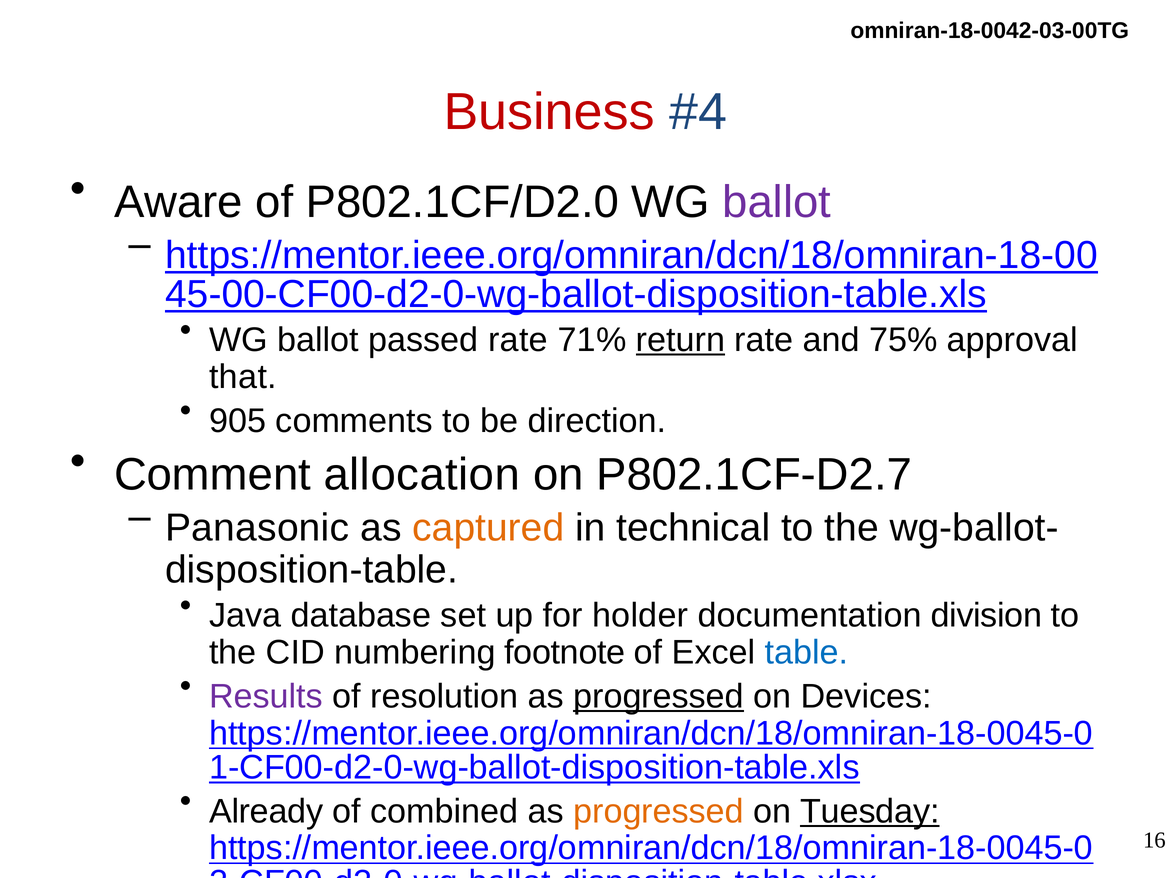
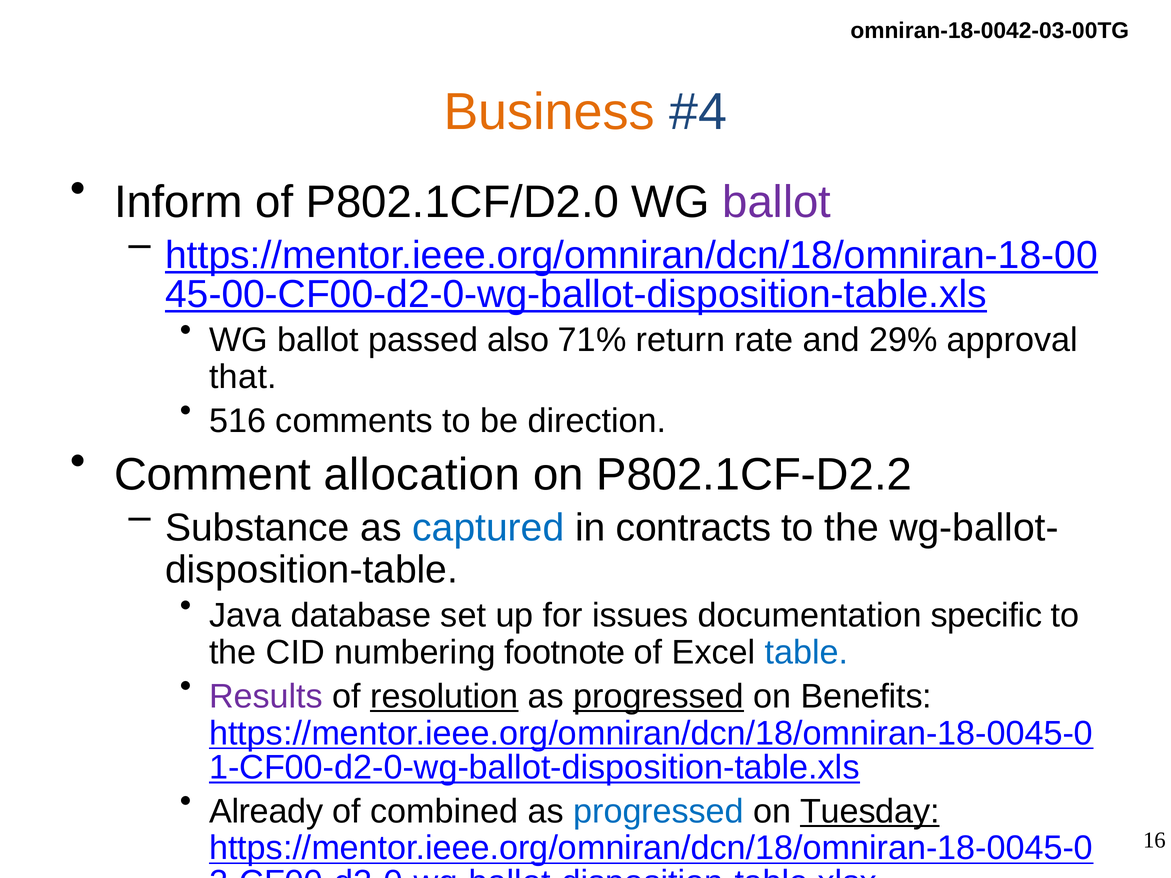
Business colour: red -> orange (549, 112)
Aware: Aware -> Inform (178, 202)
passed rate: rate -> also (518, 340)
return underline: present -> none (680, 340)
75%: 75% -> 29% (903, 340)
905: 905 -> 516 (238, 421)
P802.1CF-D2.7: P802.1CF-D2.7 -> P802.1CF-D2.2 (754, 475)
Panasonic: Panasonic -> Substance (257, 528)
captured colour: orange -> blue (488, 528)
technical: technical -> contracts (693, 528)
holder: holder -> issues (640, 616)
division: division -> specific (986, 616)
resolution underline: none -> present (444, 697)
Devices: Devices -> Benefits (866, 697)
progressed colour: orange -> blue (659, 812)
